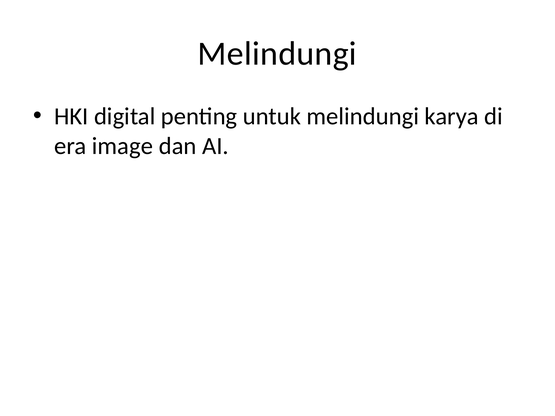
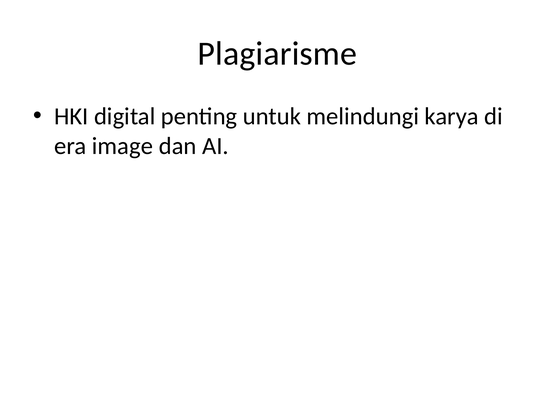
Melindungi: Melindungi -> Plagiarisme (277, 54)
